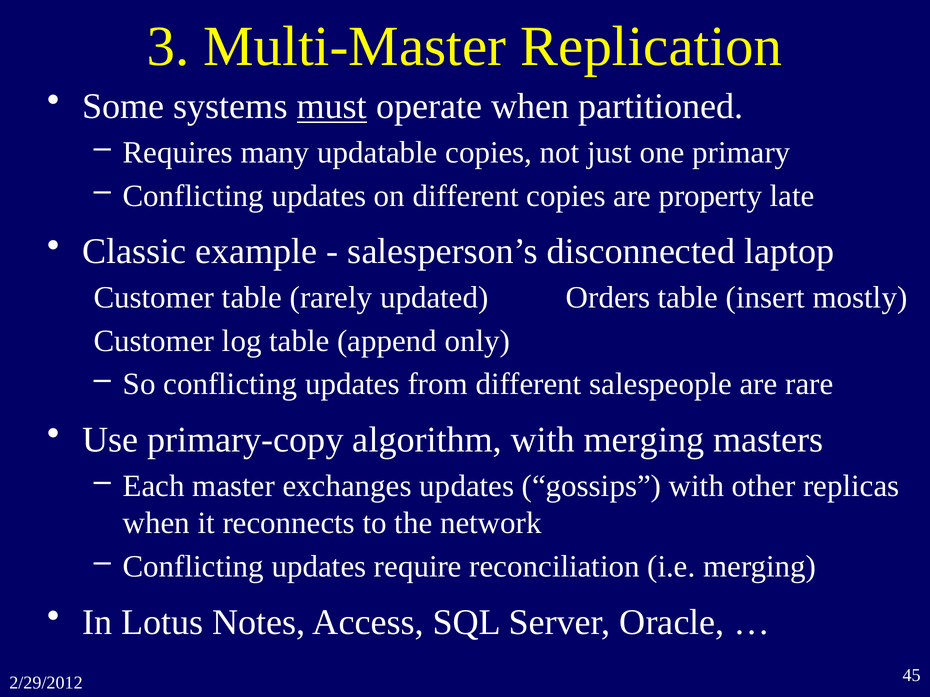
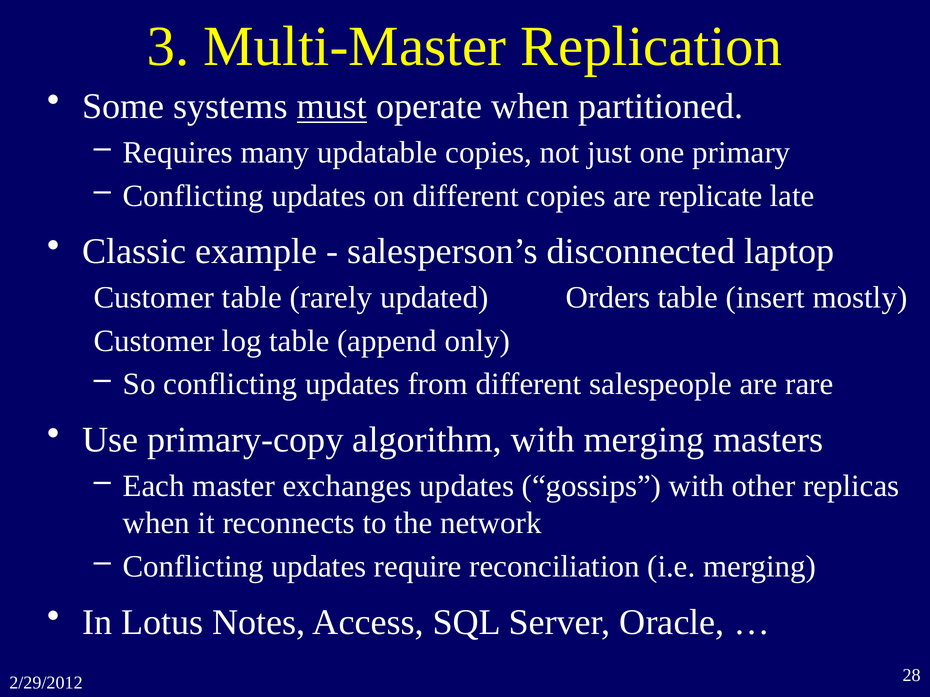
property: property -> replicate (711, 196)
45: 45 -> 28 (912, 676)
